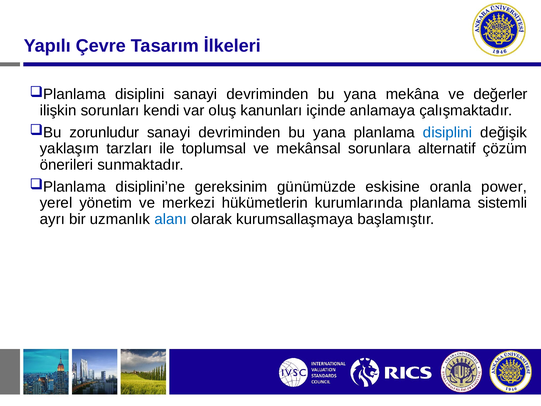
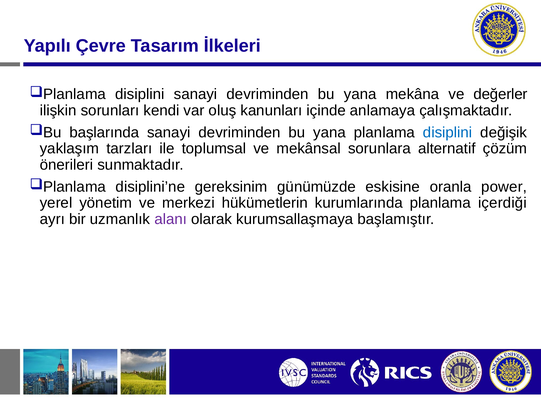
zorunludur: zorunludur -> başlarında (104, 132)
sistemli: sistemli -> içerdiği (502, 203)
alanı colour: blue -> purple (171, 219)
